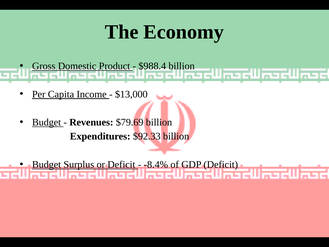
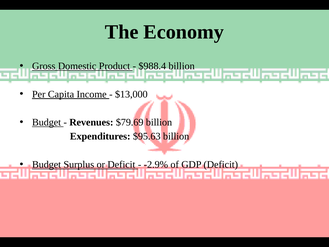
$92.33: $92.33 -> $95.63 (147, 136)
-8.4%: -8.4% -> -2.9% (156, 164)
